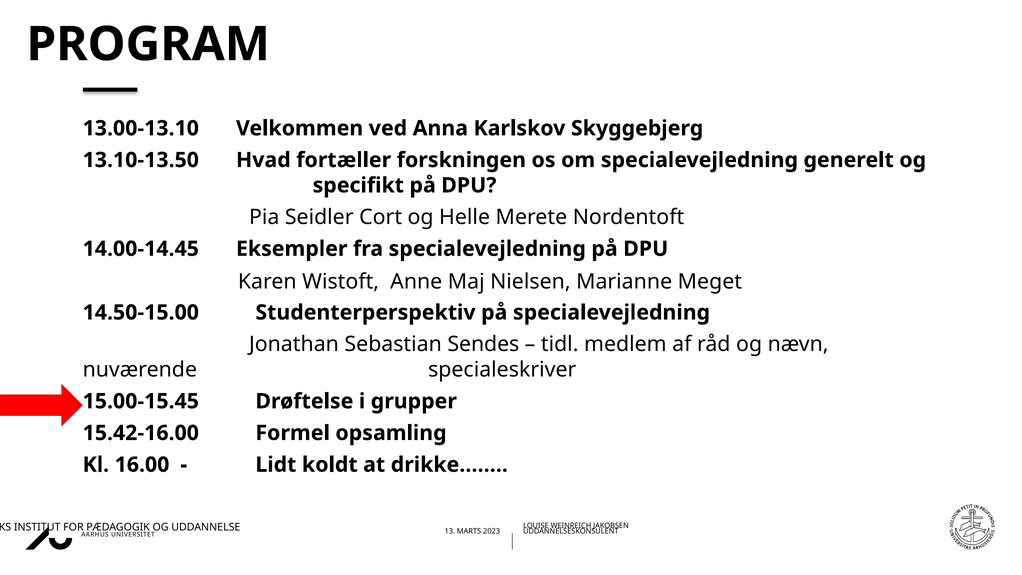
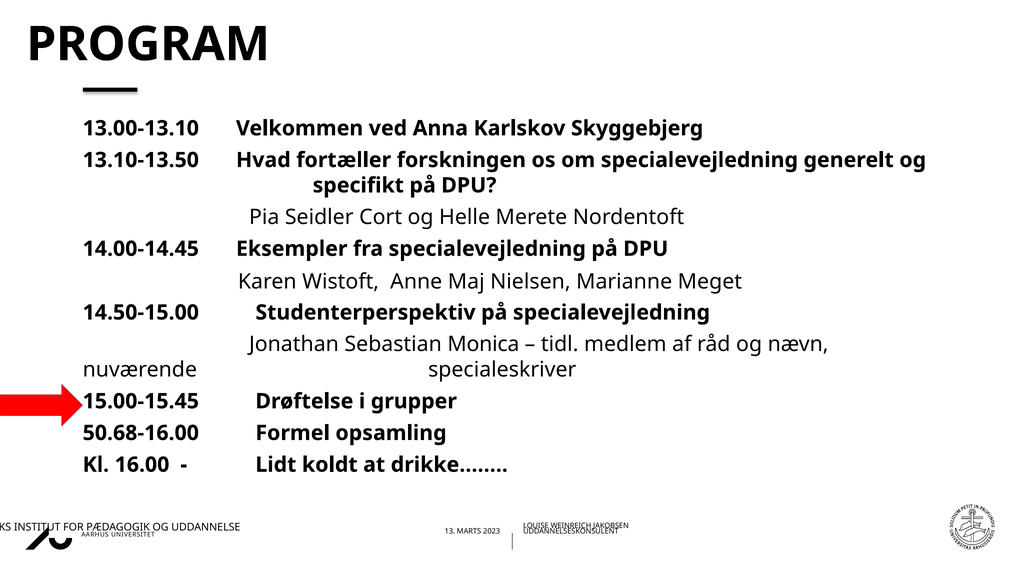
Sendes: Sendes -> Monica (483, 344)
15.42-16.00: 15.42-16.00 -> 50.68-16.00 (141, 433)
